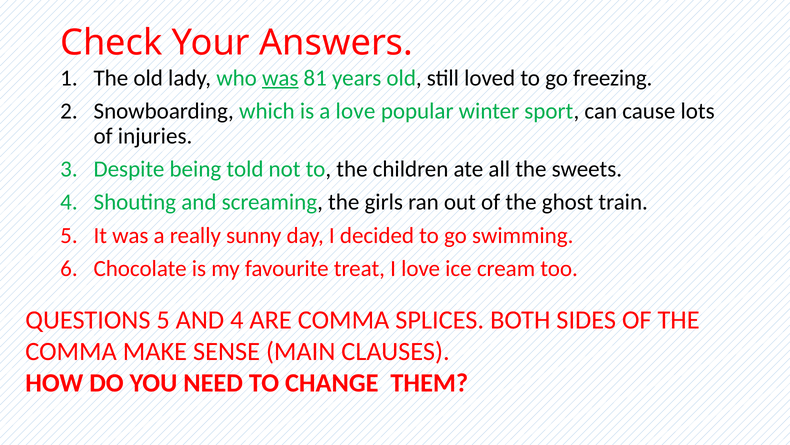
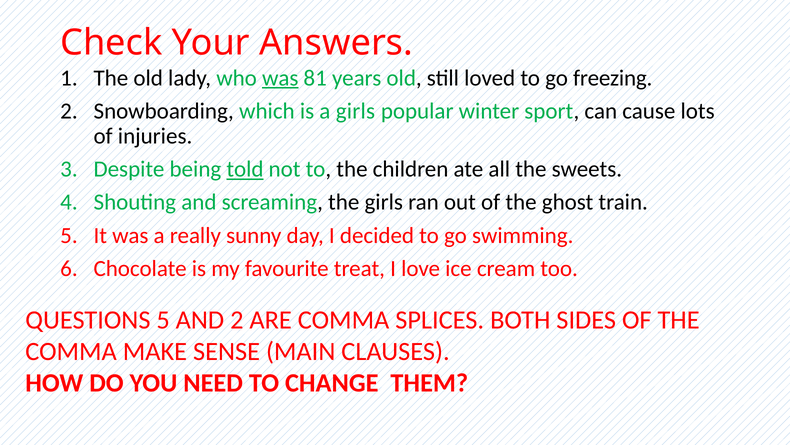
a love: love -> girls (355, 111)
told underline: none -> present (245, 169)
AND 4: 4 -> 2 (237, 319)
